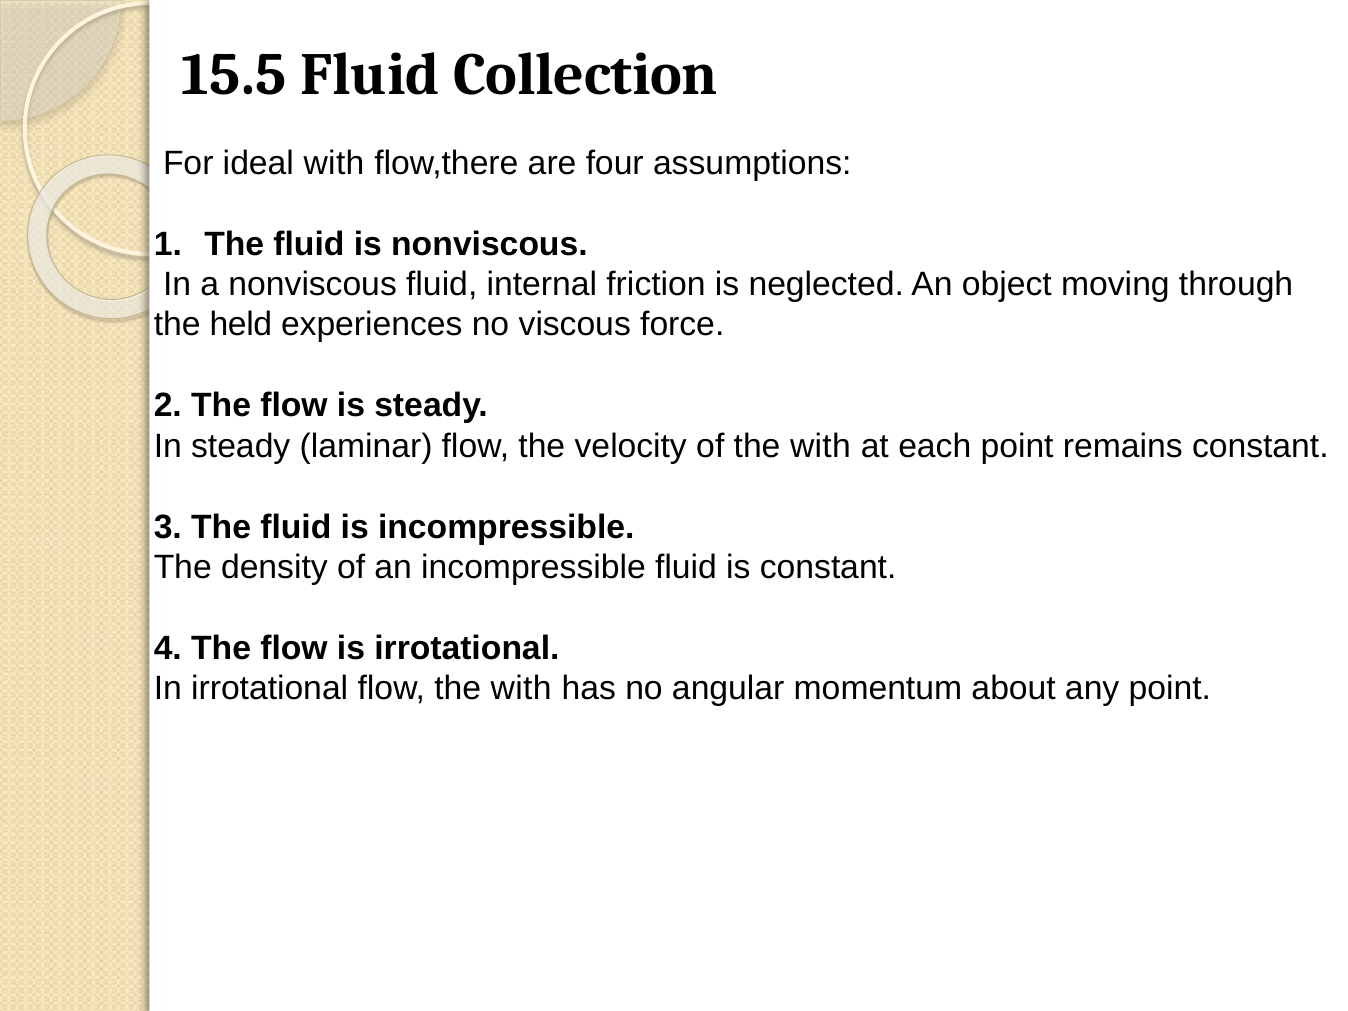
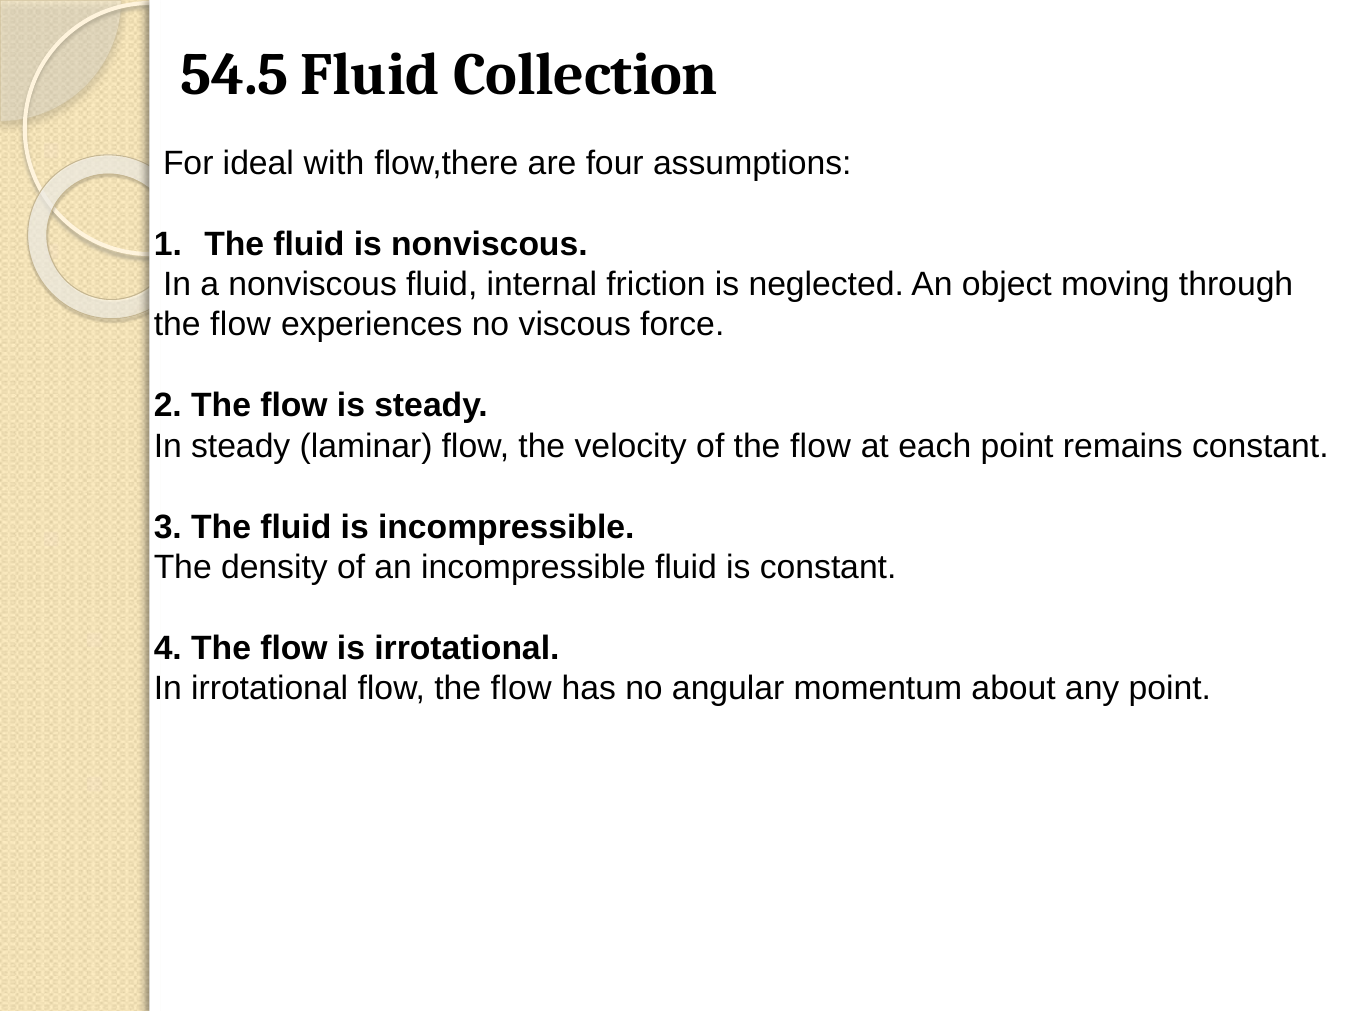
15.5: 15.5 -> 54.5 (235, 75)
held: held -> flow (241, 325)
of the with: with -> flow (820, 446)
ﬂow the with: with -> flow (521, 689)
